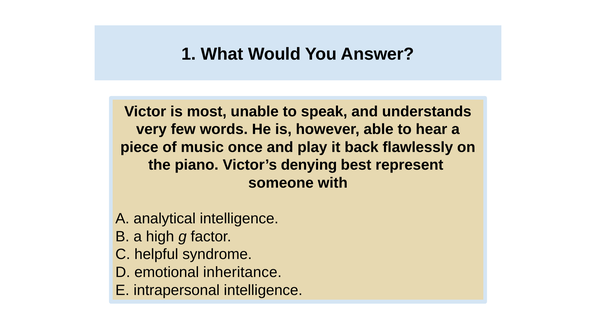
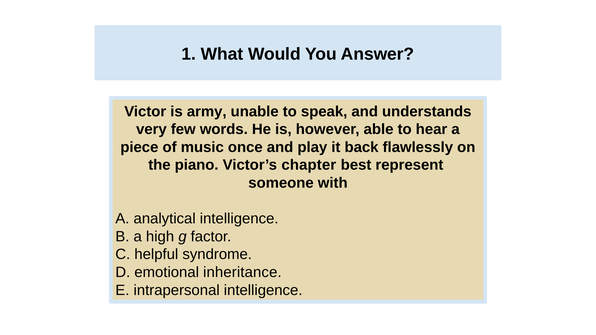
most: most -> army (207, 112)
denying: denying -> chapter (309, 165)
